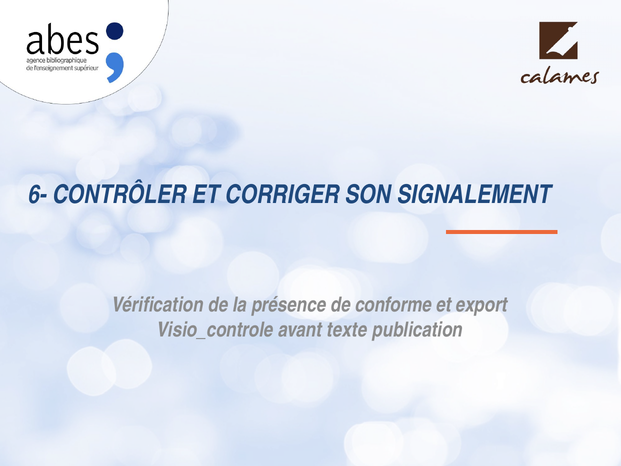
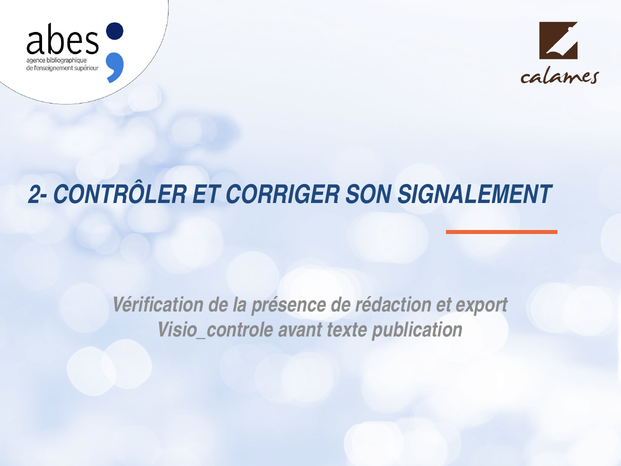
6-: 6- -> 2- (38, 195)
conforme: conforme -> rédaction (393, 305)
